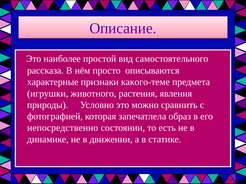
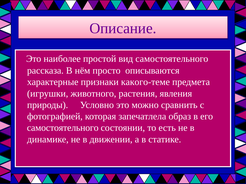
непосредственно: непосредственно -> самостоятельного (63, 128)
